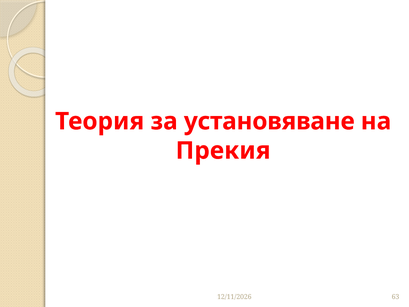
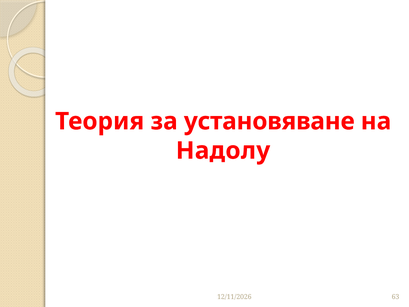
Прекия: Прекия -> Надолу (223, 151)
